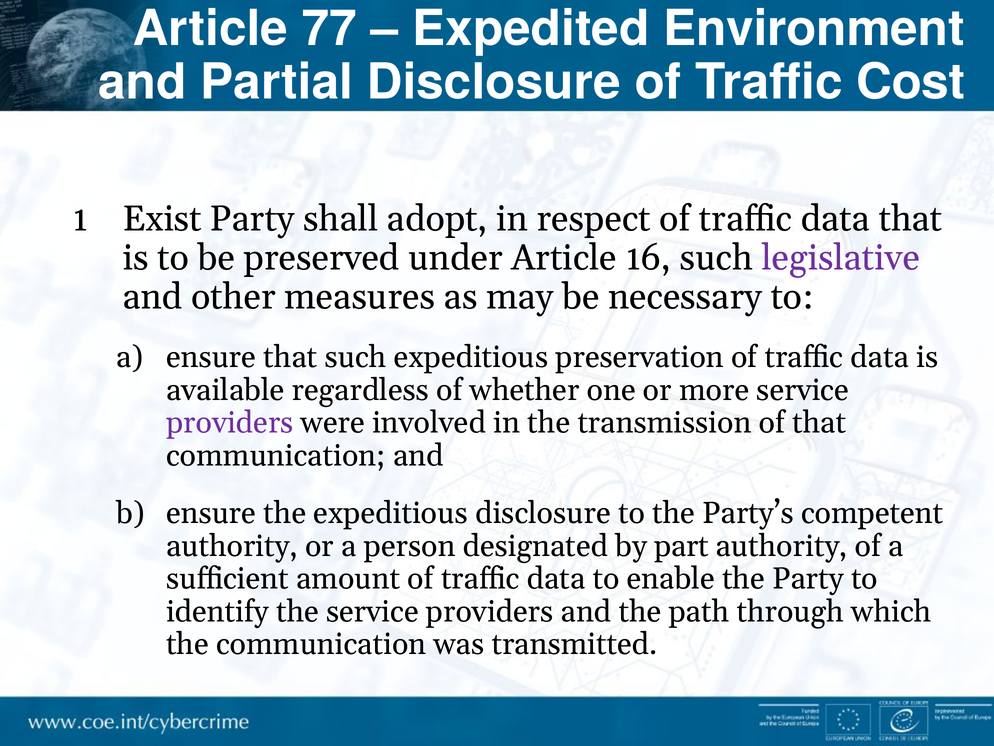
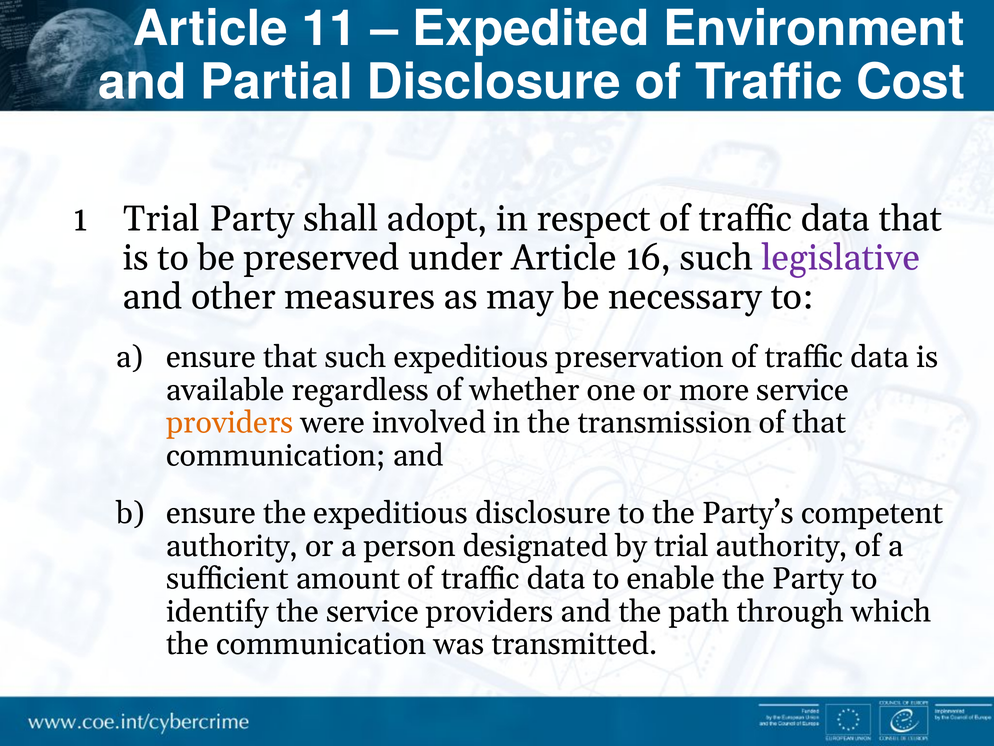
77: 77 -> 11 (329, 29)
Exist: Exist -> Trial (162, 219)
providers colour: purple -> orange (230, 423)
by part: part -> trial (682, 546)
